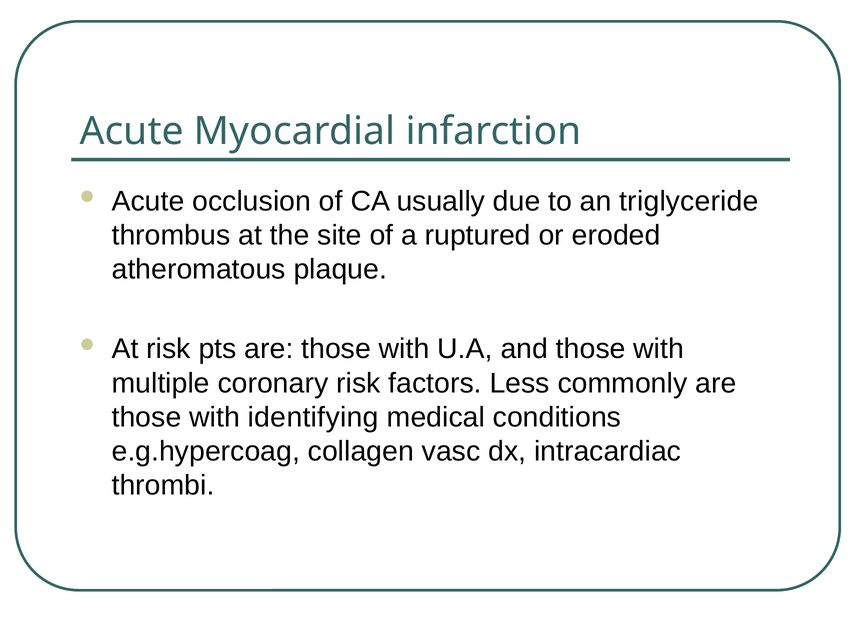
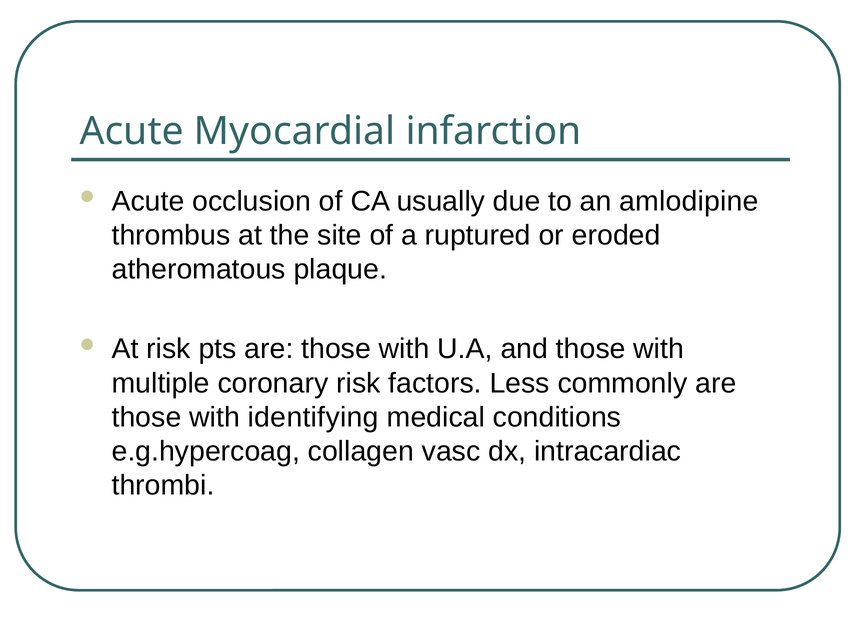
triglyceride: triglyceride -> amlodipine (689, 201)
